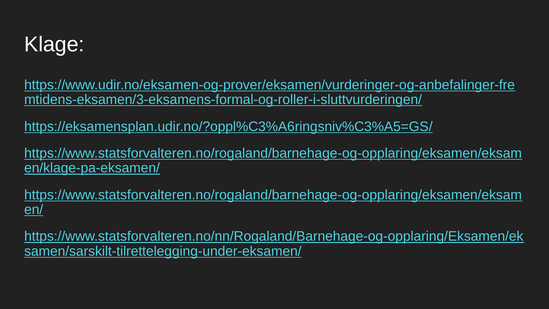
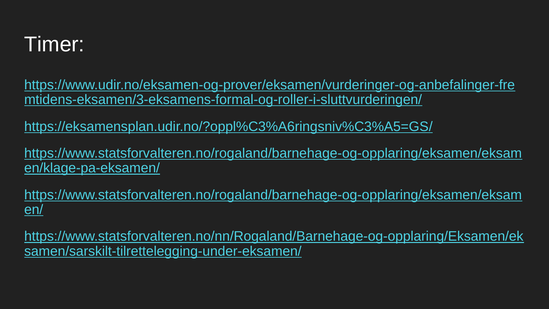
Klage: Klage -> Timer (54, 44)
